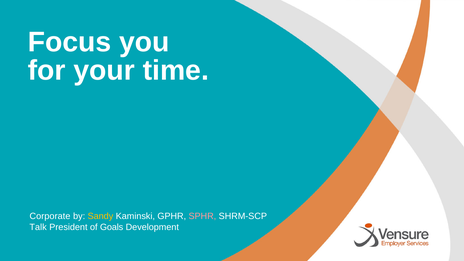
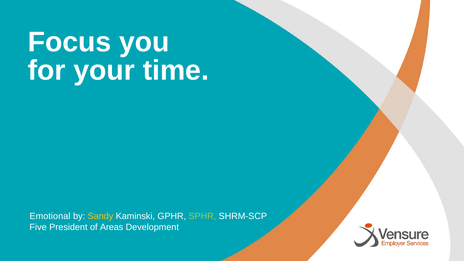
Corporate: Corporate -> Emotional (50, 216)
SPHR colour: pink -> light green (202, 216)
Talk: Talk -> Five (38, 227)
Goals: Goals -> Areas (112, 227)
